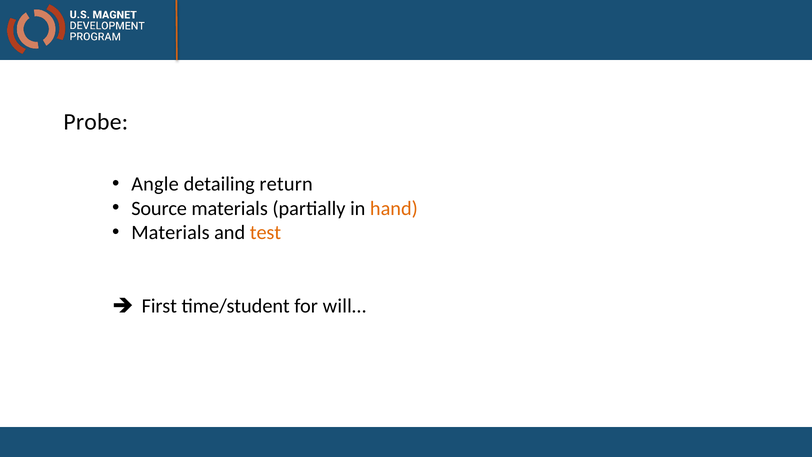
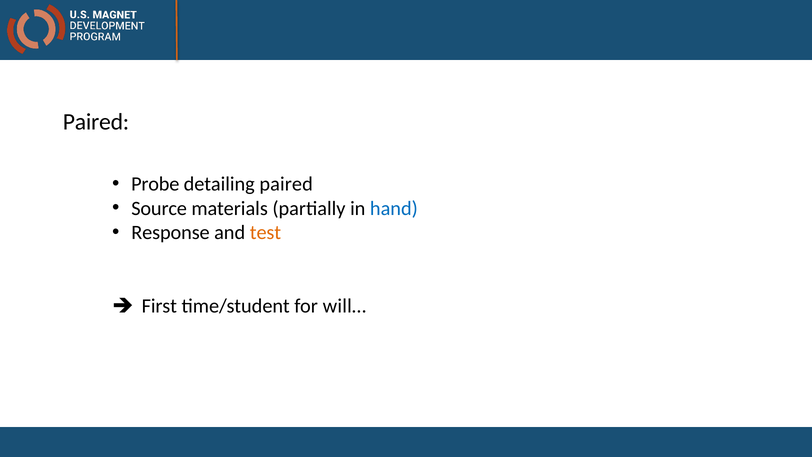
Probe: Probe -> Paired (96, 122)
Angle: Angle -> Probe (155, 184)
detailing return: return -> paired (286, 184)
hand colour: orange -> blue (394, 208)
Materials: Materials -> Response (170, 233)
